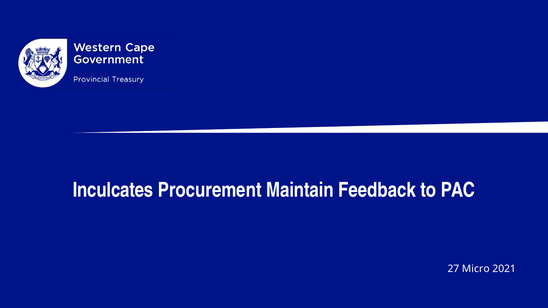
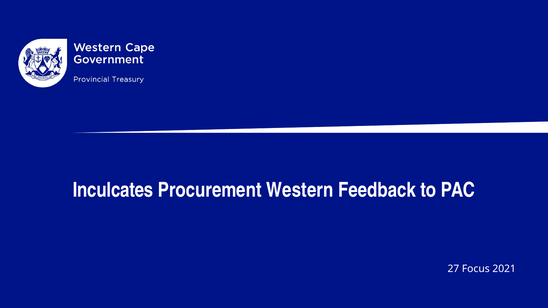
Maintain: Maintain -> Western (300, 190)
Micro: Micro -> Focus (476, 269)
